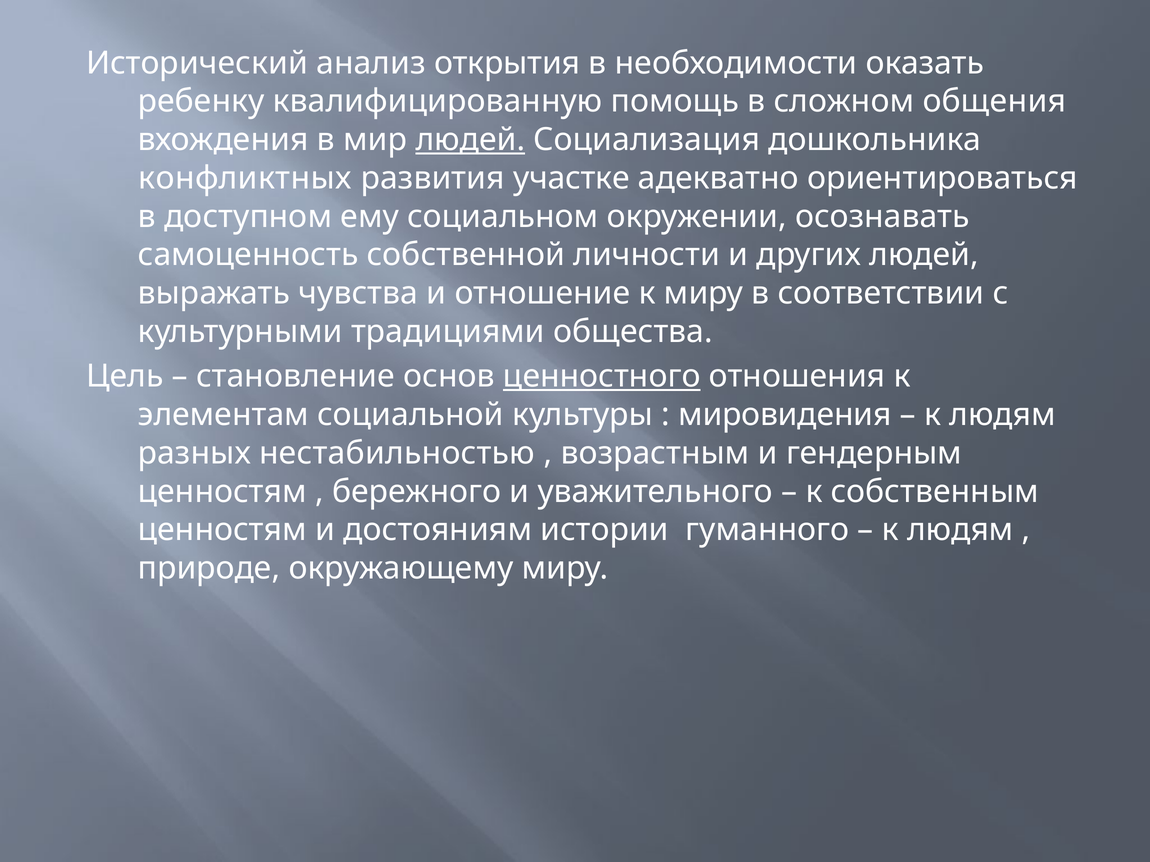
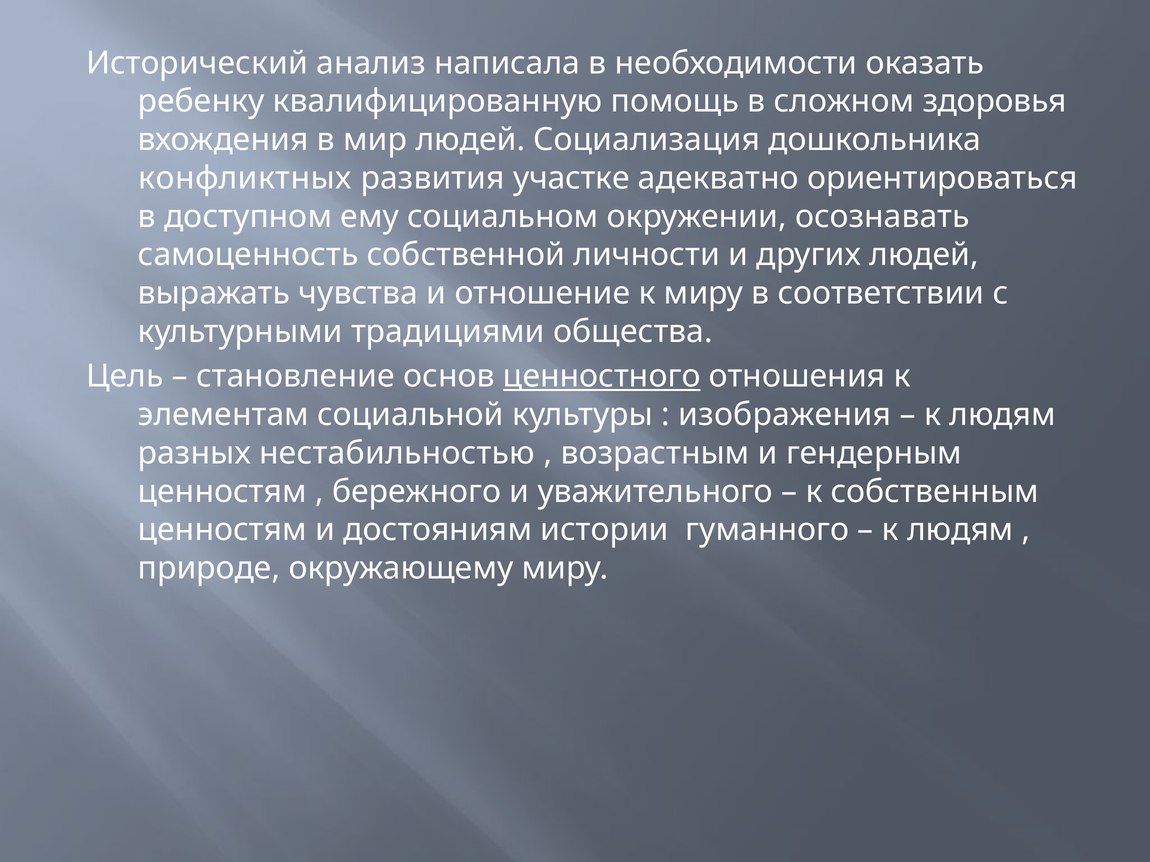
открытия: открытия -> написала (507, 63)
общения: общения -> здоровья (995, 101)
людей underline: present -> none (470, 140)
мировидения: мировидения -> изображения (785, 415)
